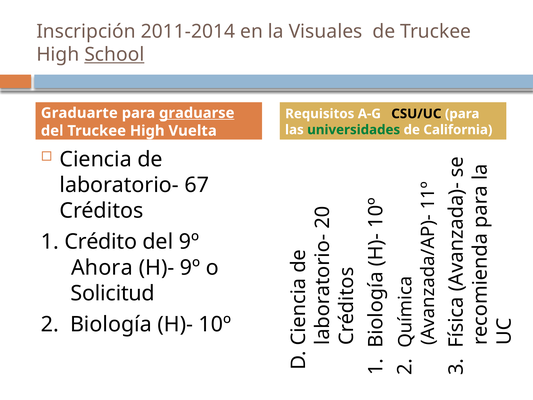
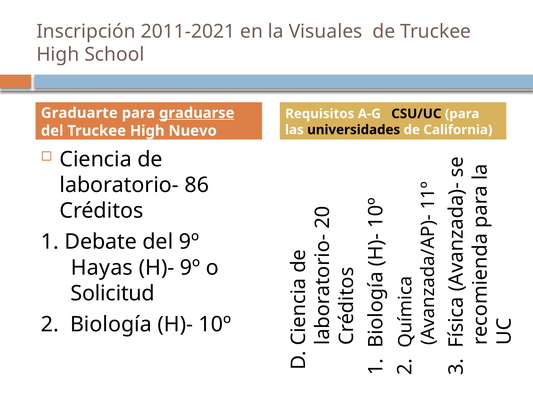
2011-2014: 2011-2014 -> 2011-2021 (188, 31)
School underline: present -> none (114, 55)
universidades colour: green -> black (354, 130)
Vuelta: Vuelta -> Nuevo (193, 131)
67: 67 -> 86 (197, 185)
Crédito: Crédito -> Debate (101, 242)
Ahora: Ahora -> Hayas (102, 268)
